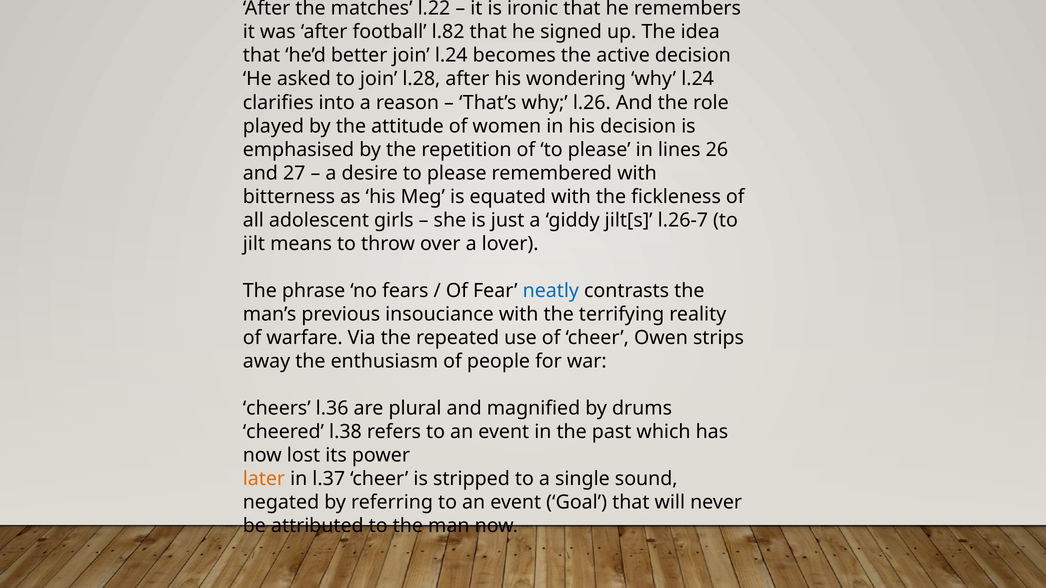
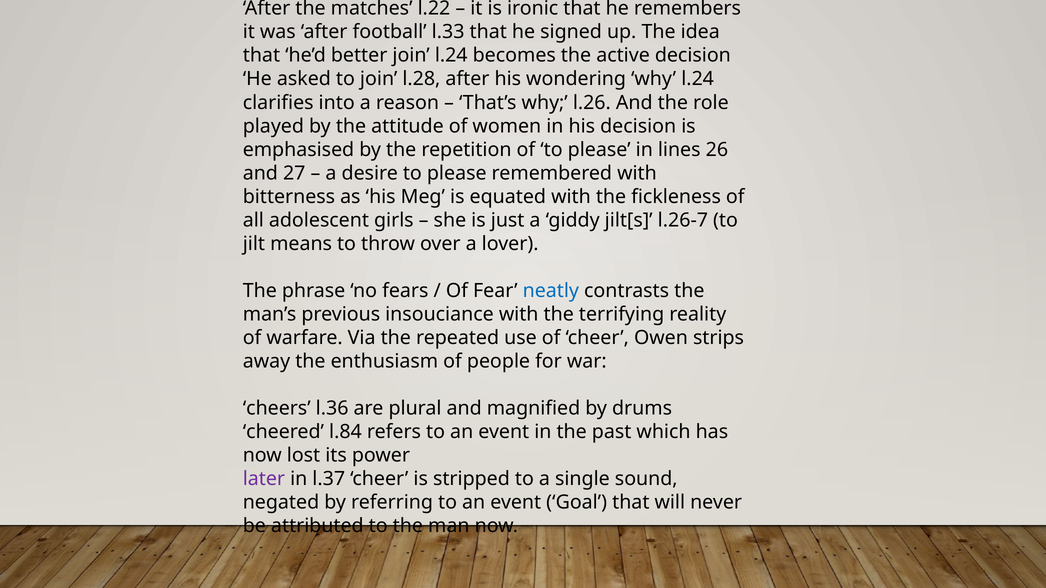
l.82: l.82 -> l.33 (448, 32)
l.38: l.38 -> l.84 (345, 432)
later colour: orange -> purple (264, 479)
